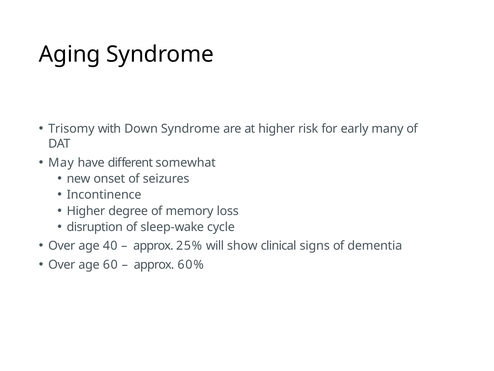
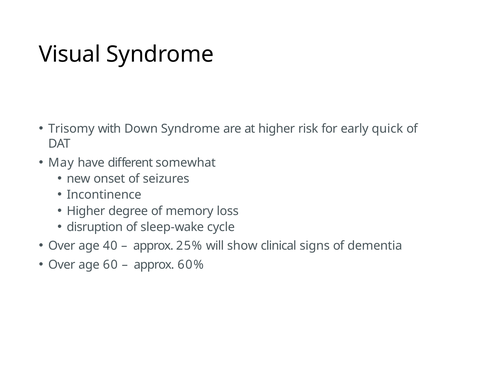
Aging: Aging -> Visual (70, 54)
many: many -> quick (387, 129)
